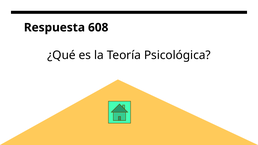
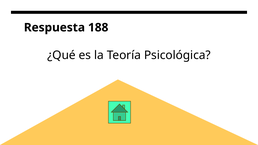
608: 608 -> 188 (98, 28)
